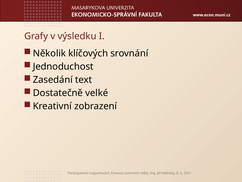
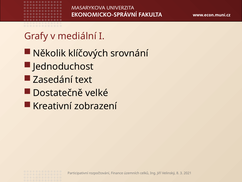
výsledku: výsledku -> mediální (77, 36)
